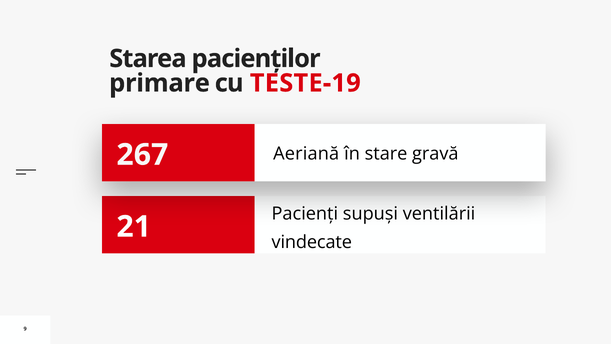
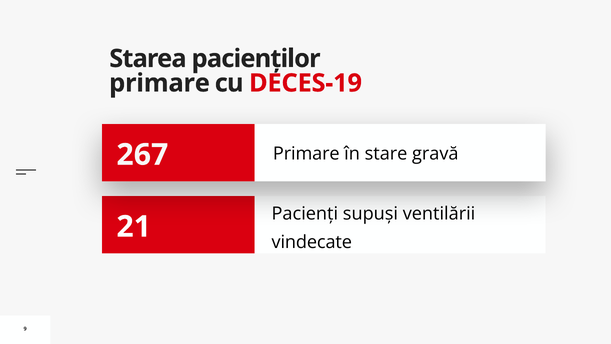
TESTE-19: TESTE-19 -> DECES-19 (306, 83)
Aeriană: Aeriană -> Primare (306, 154)
